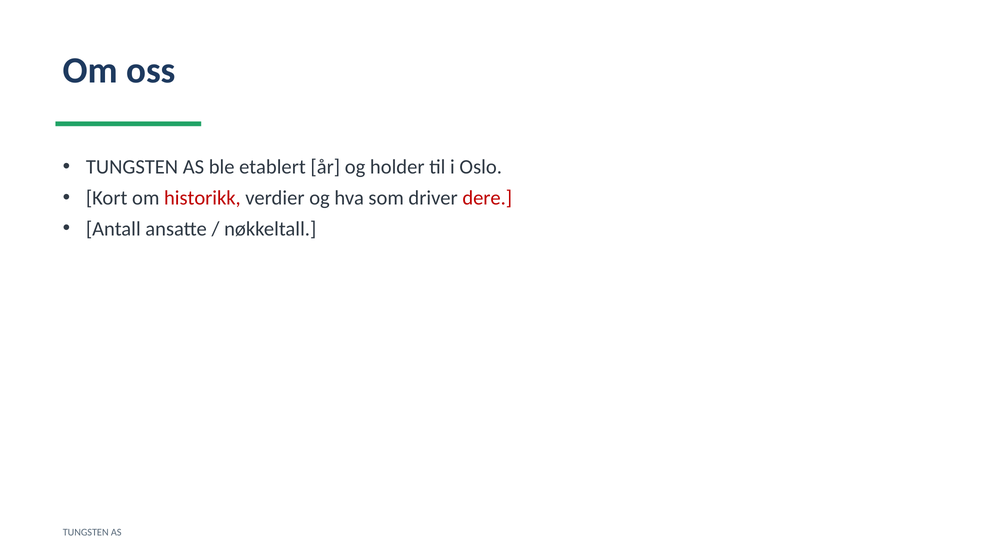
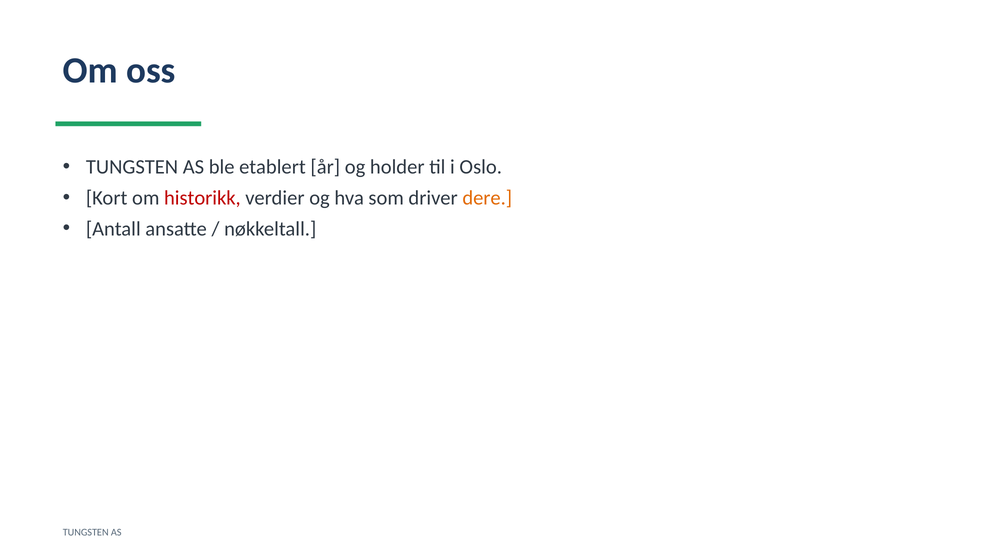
dere colour: red -> orange (487, 198)
